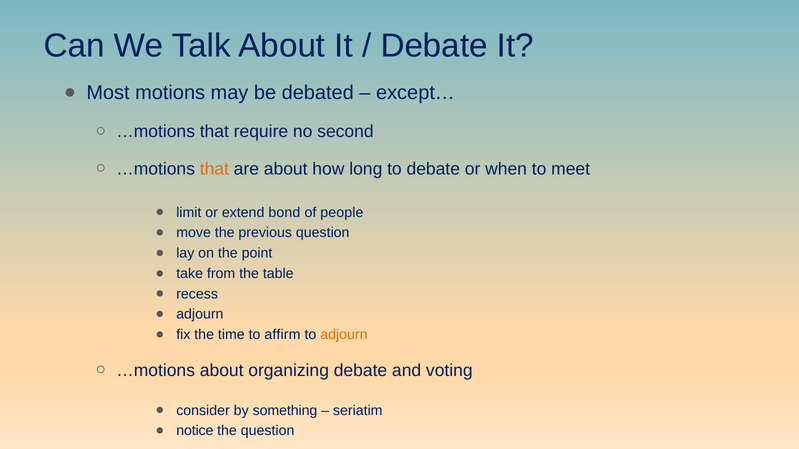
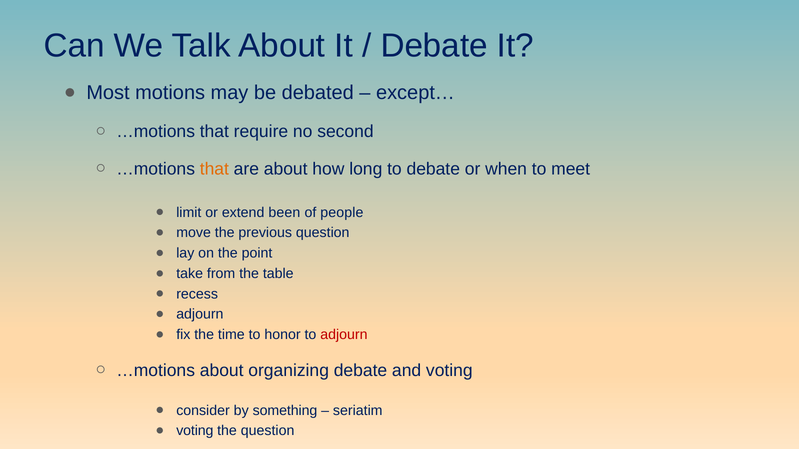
bond: bond -> been (284, 213)
affirm: affirm -> honor (282, 335)
adjourn colour: orange -> red (344, 335)
notice: notice -> voting (195, 431)
